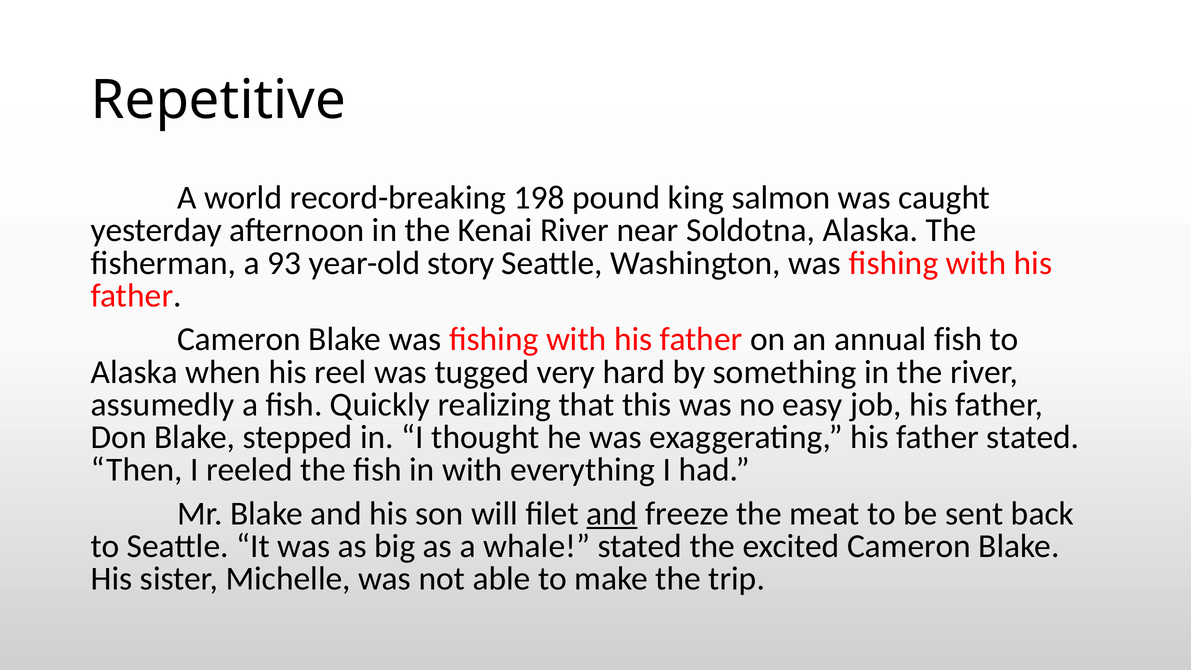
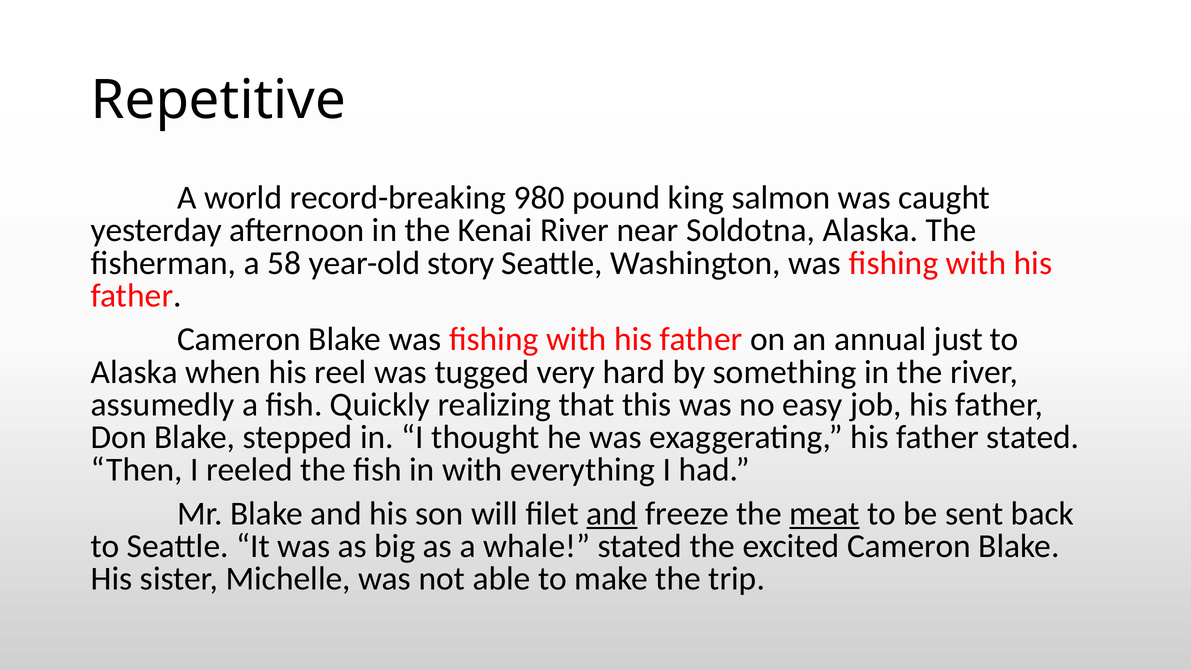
198: 198 -> 980 (539, 198)
93: 93 -> 58 (284, 263)
annual fish: fish -> just (958, 339)
meat underline: none -> present (824, 513)
